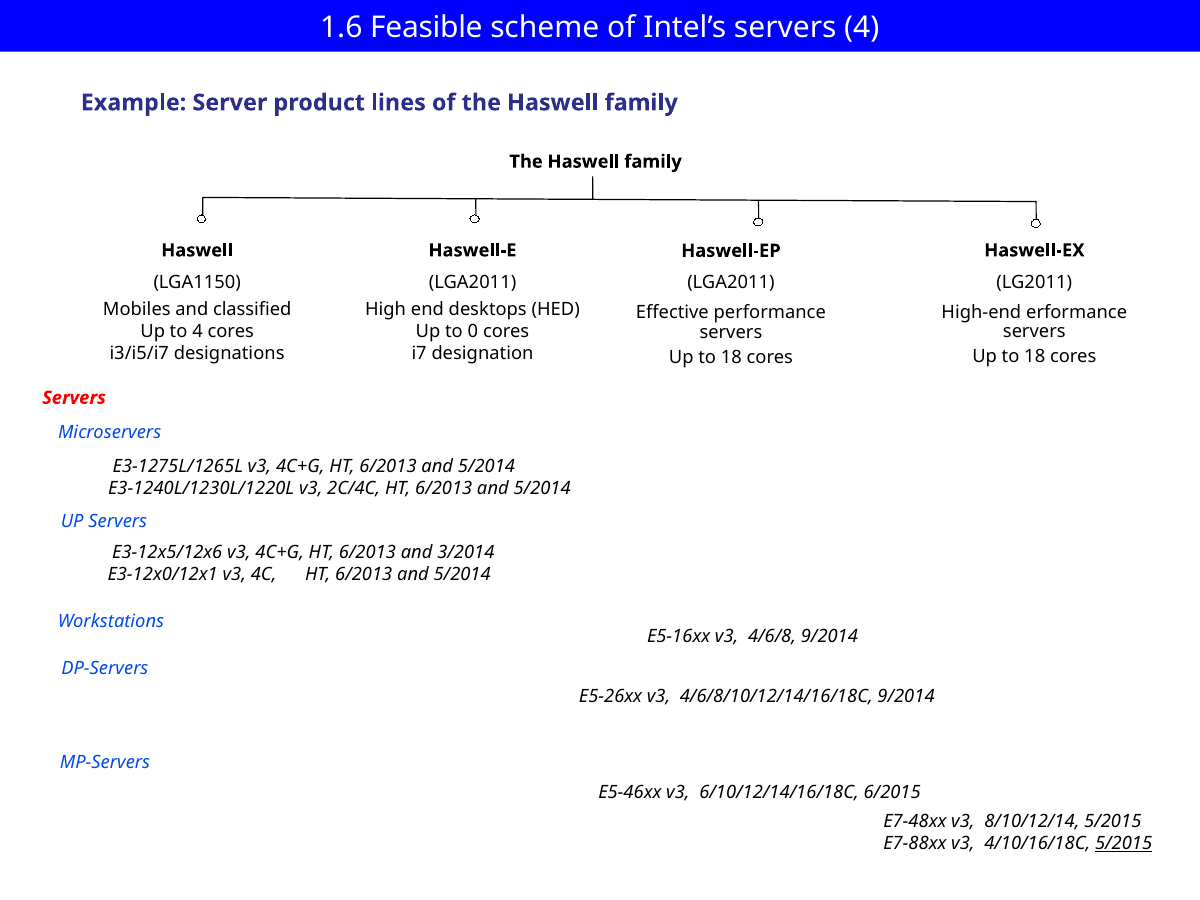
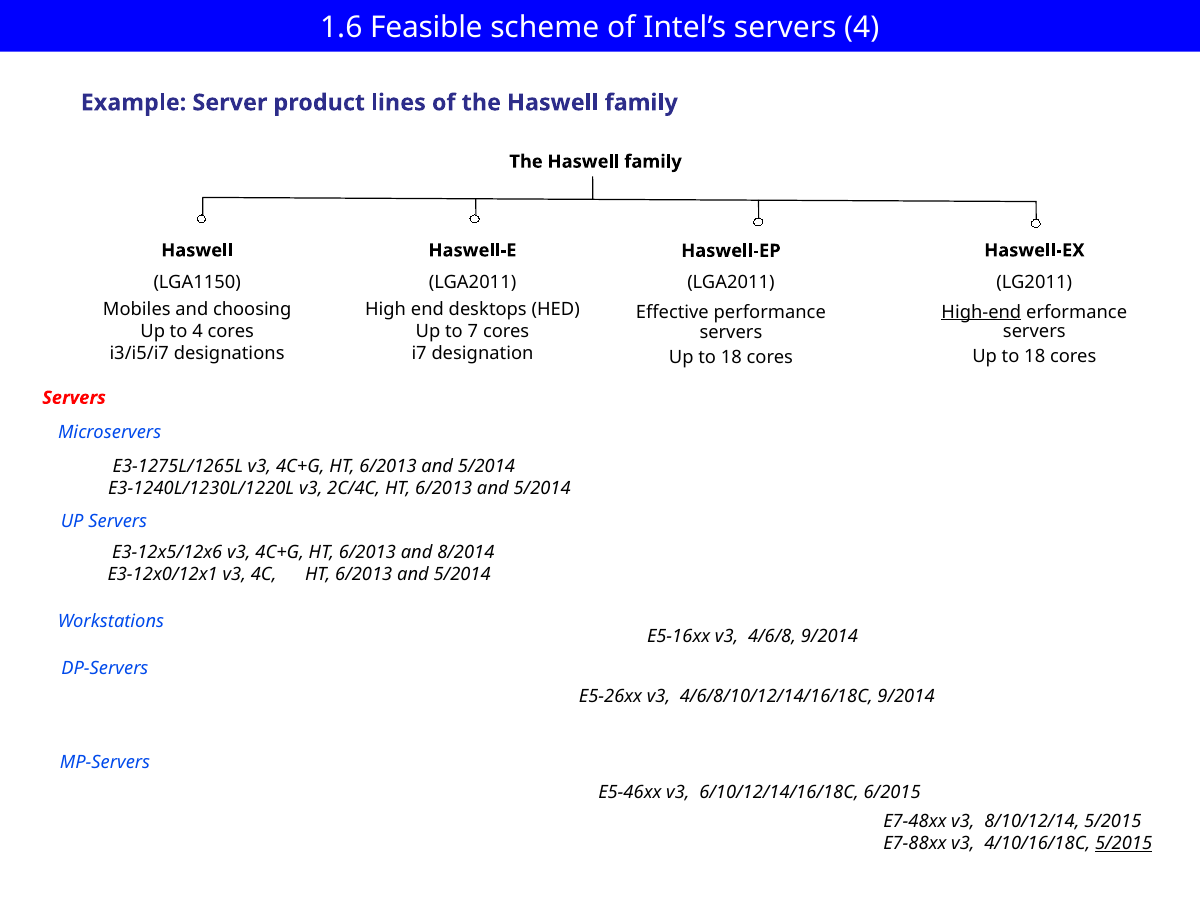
classified: classified -> choosing (252, 309)
High-end underline: none -> present (981, 312)
0: 0 -> 7 (473, 331)
3/2014: 3/2014 -> 8/2014 (466, 553)
